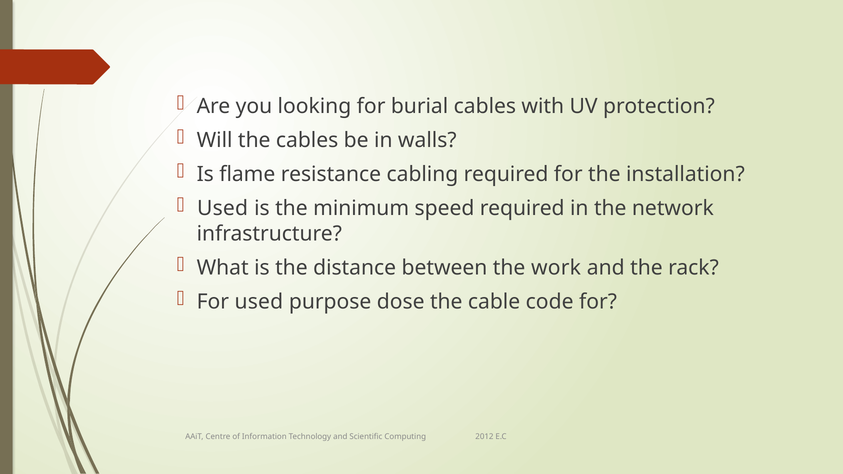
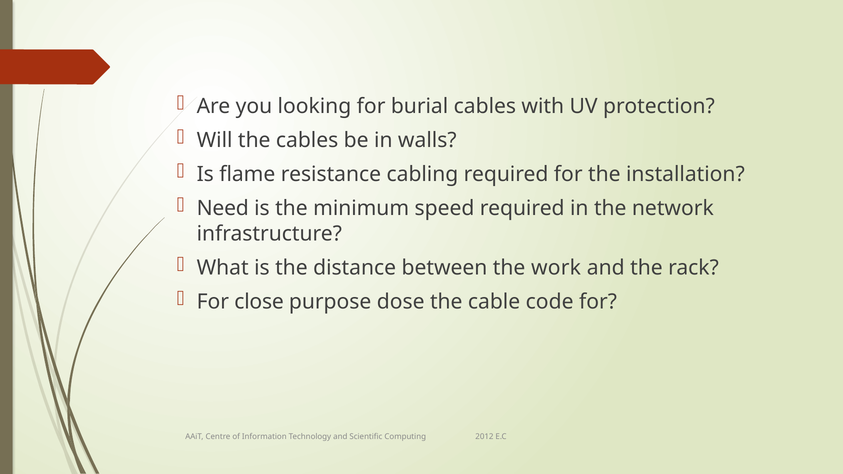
Used: Used -> Need (223, 209)
For used: used -> close (259, 302)
